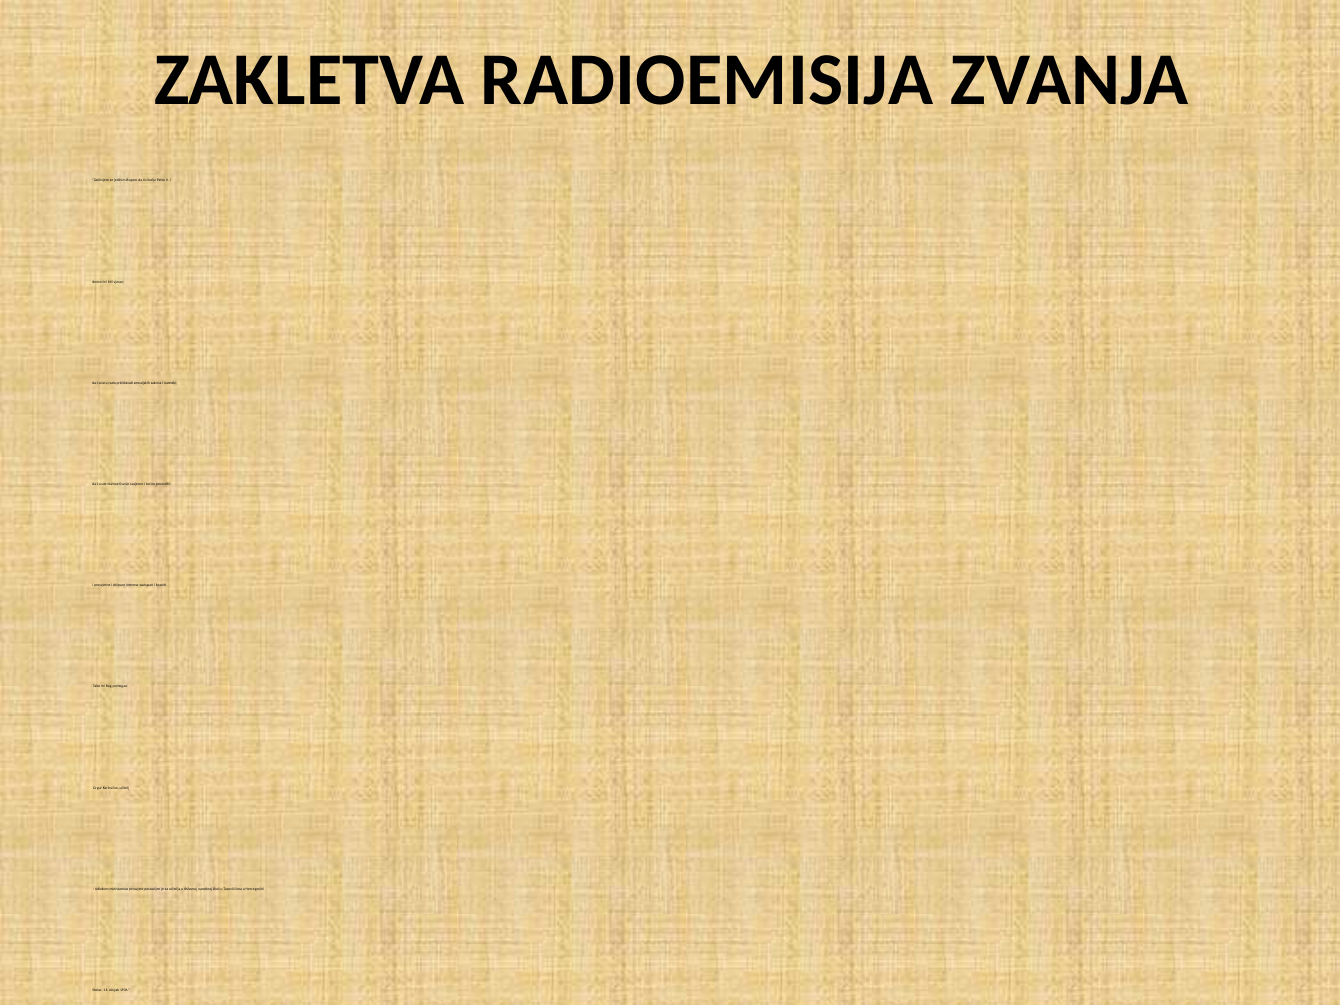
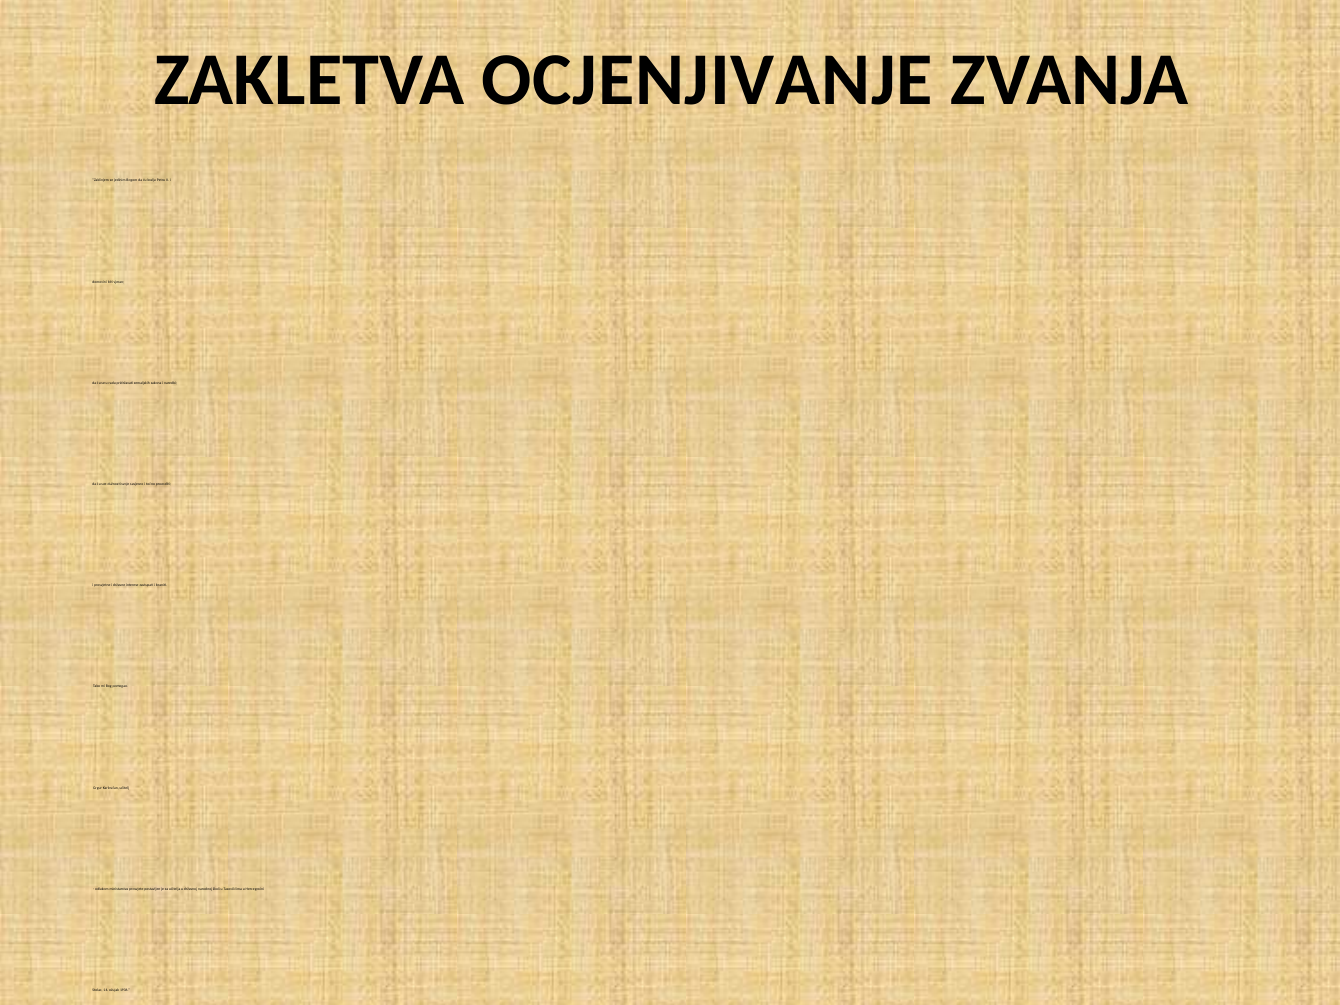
RADIOEMISIJA: RADIOEMISIJA -> OCJENJIVANJE (707, 80)
